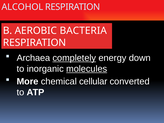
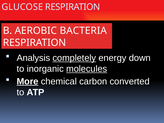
ALCOHOL: ALCOHOL -> GLUCOSE (22, 7)
Archaea: Archaea -> Analysis (33, 58)
More underline: none -> present (28, 81)
cellular: cellular -> carbon (93, 81)
